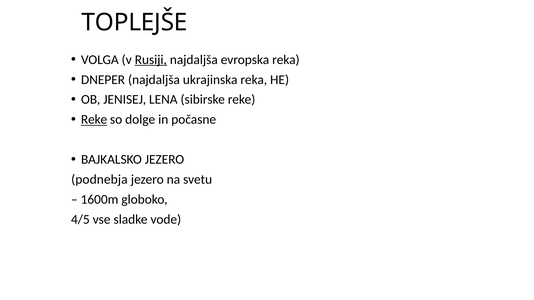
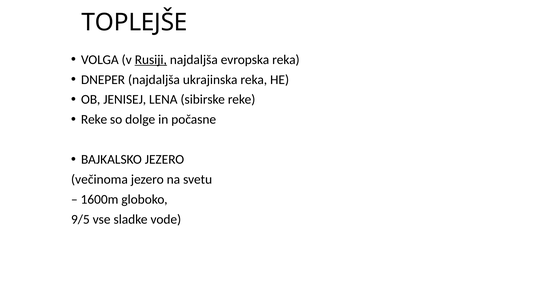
Reke underline: present -> none (94, 120)
podnebja: podnebja -> večinoma (99, 180)
4/5: 4/5 -> 9/5 (80, 220)
